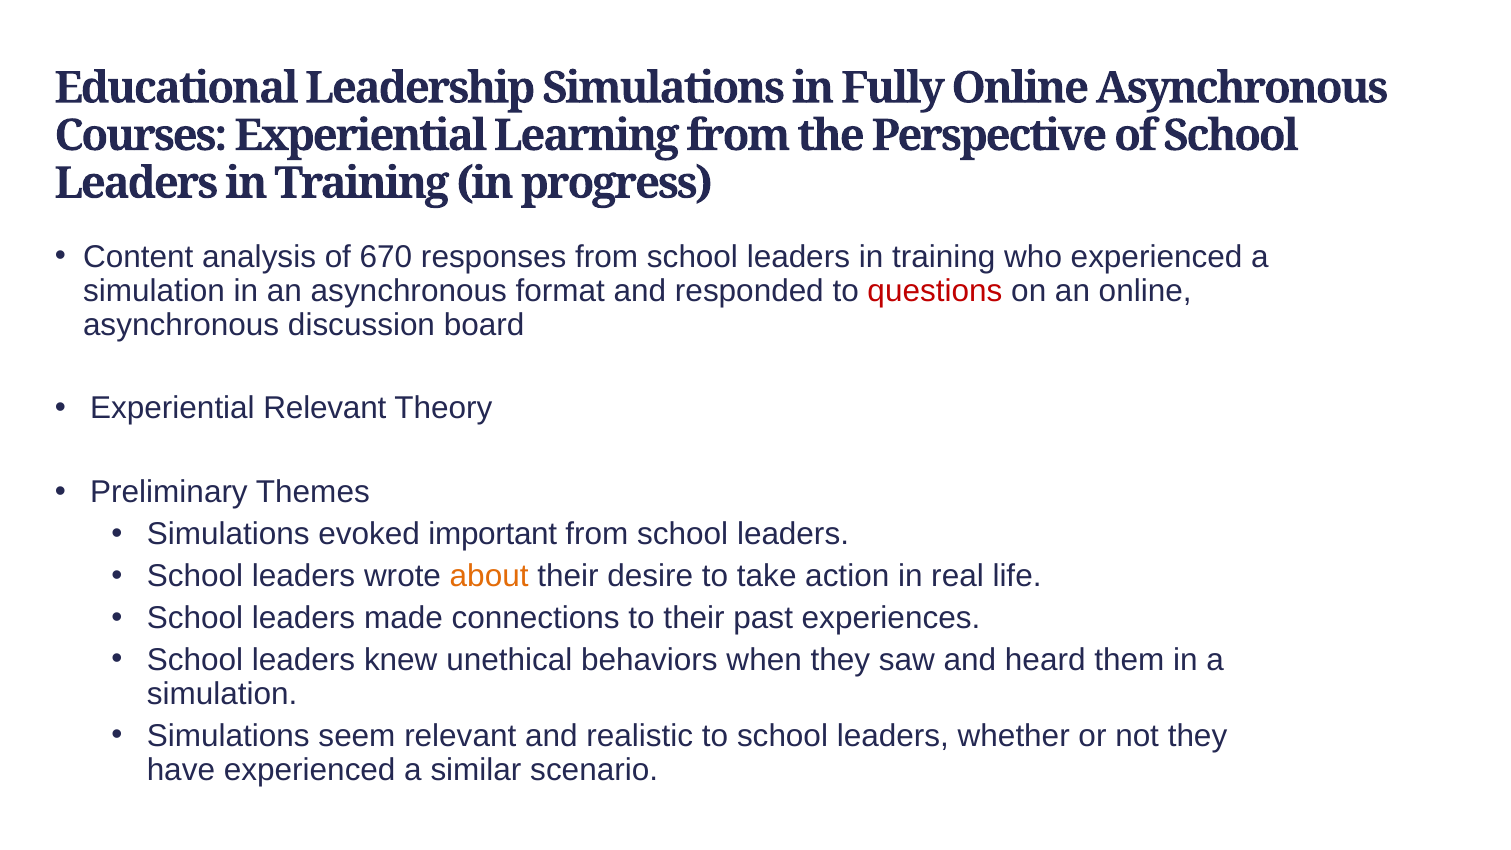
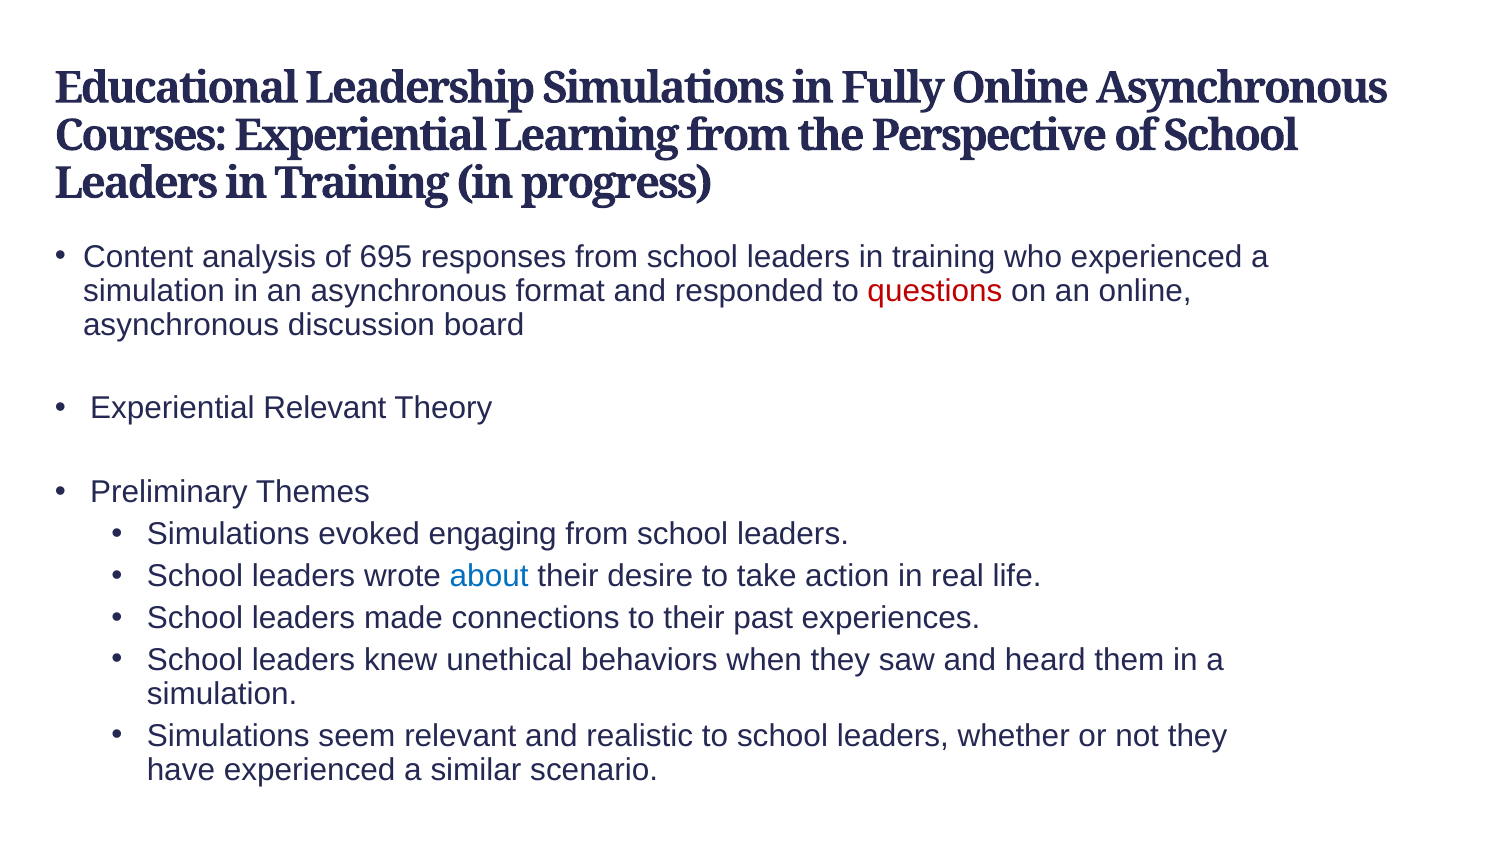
670: 670 -> 695 (386, 257)
important: important -> engaging (493, 534)
about colour: orange -> blue (489, 576)
